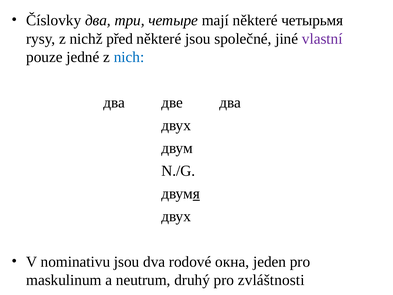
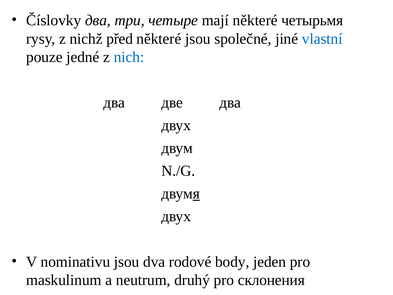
vlastní colour: purple -> blue (322, 39)
окна: окна -> body (232, 261)
zvláštnosti: zvláštnosti -> склонения (271, 280)
